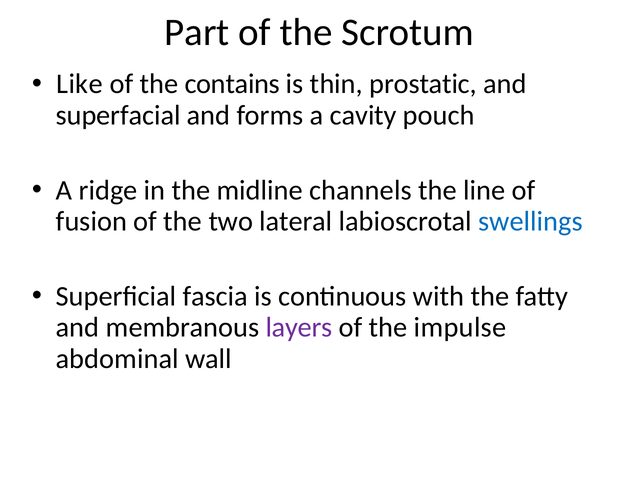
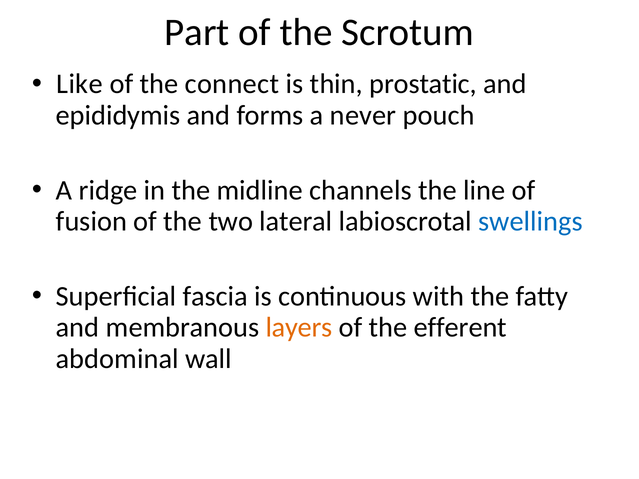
contains: contains -> connect (232, 84)
superfacial: superfacial -> epididymis (118, 115)
cavity: cavity -> never (363, 115)
layers colour: purple -> orange (299, 328)
impulse: impulse -> efferent (460, 328)
